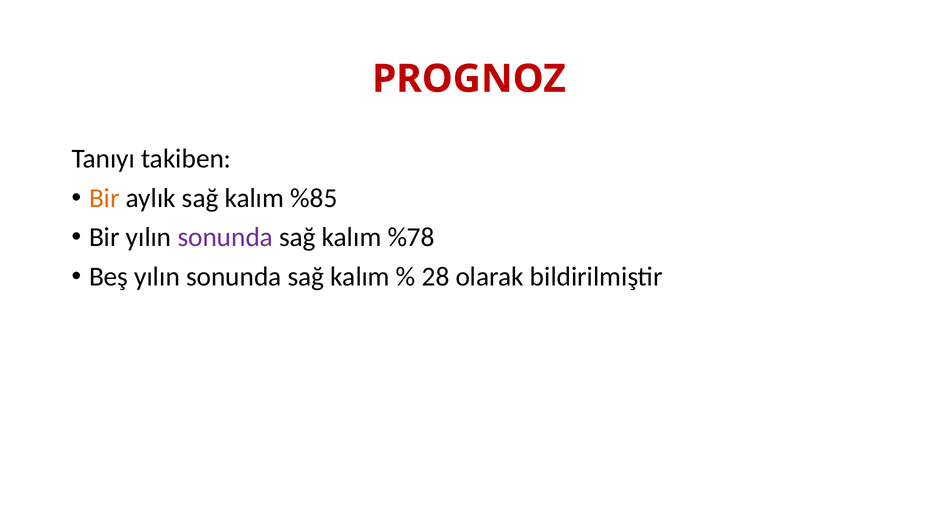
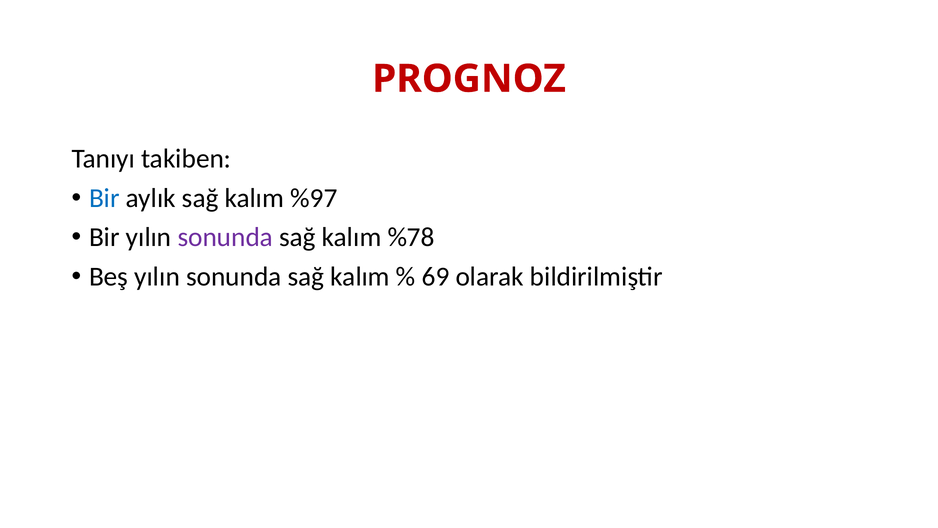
Bir colour: orange -> blue (104, 198)
%85: %85 -> %97 (314, 198)
28: 28 -> 69 (436, 277)
